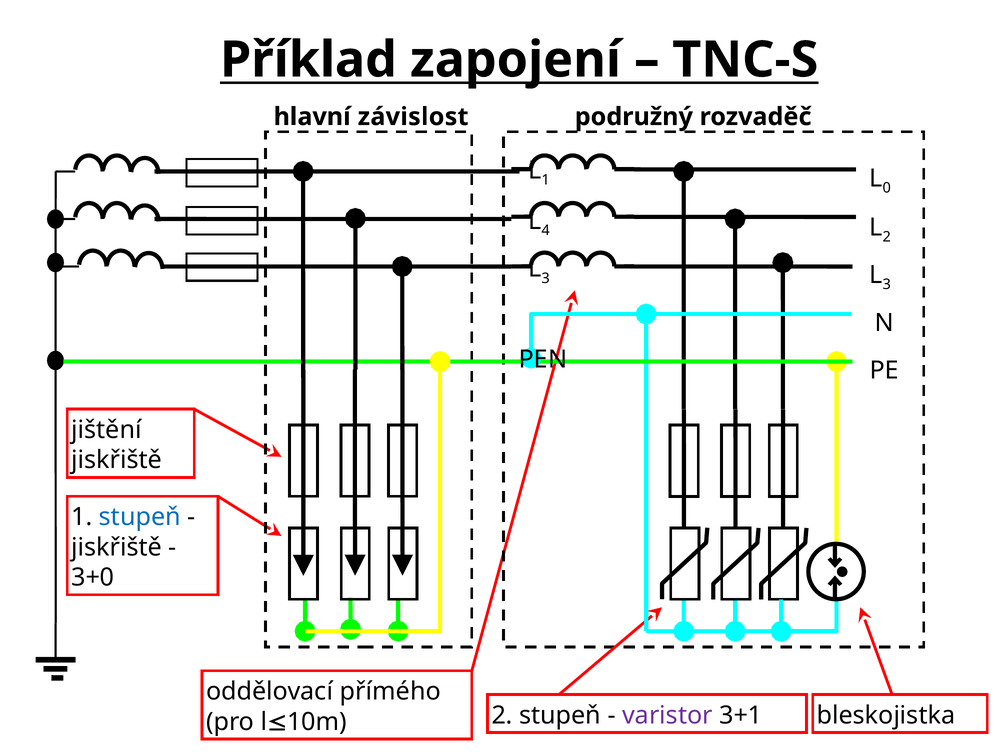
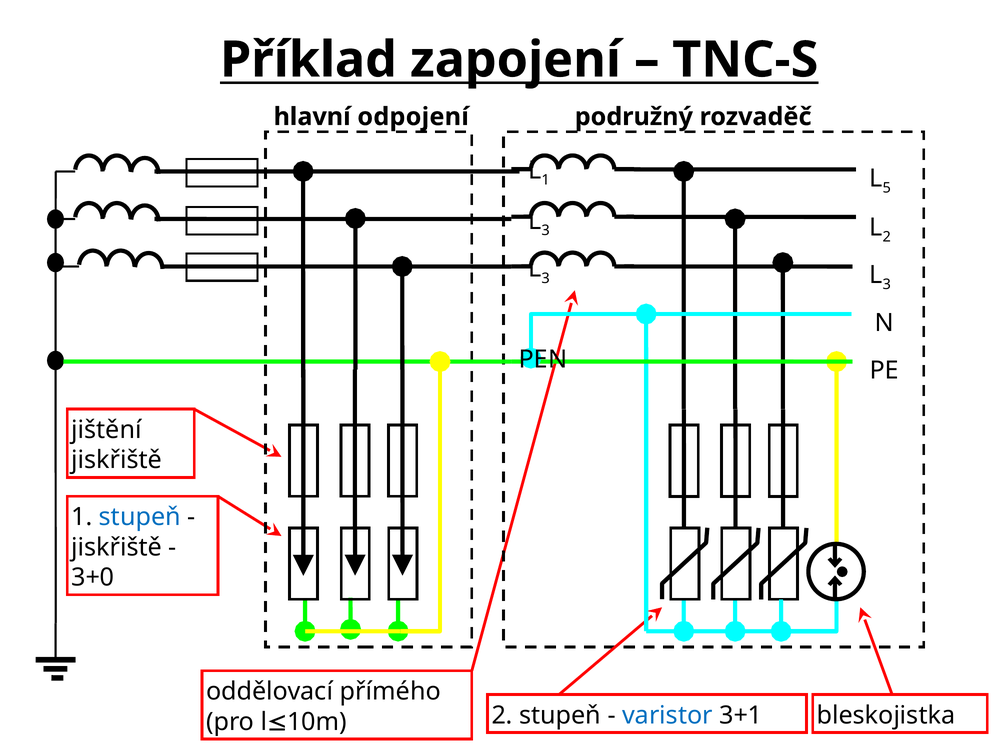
závislost: závislost -> odpojení (413, 117)
0: 0 -> 5 (887, 188)
4: 4 -> 3 (546, 231)
varistor colour: purple -> blue (667, 716)
